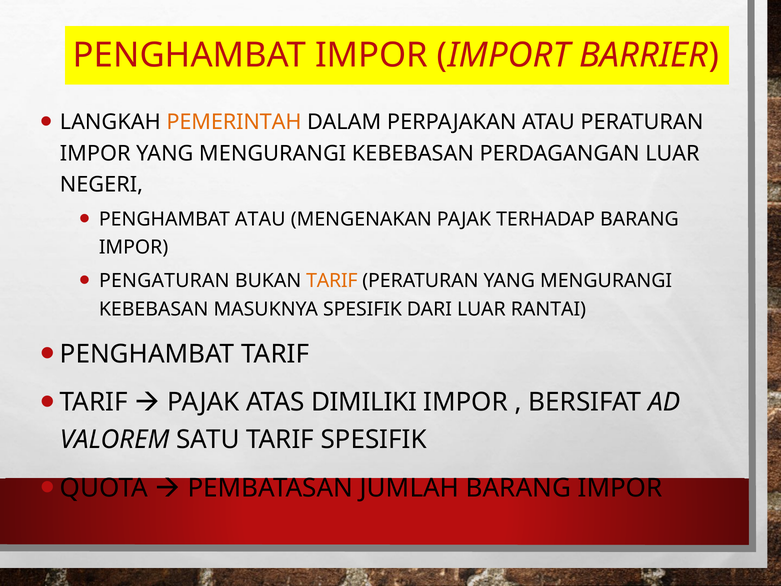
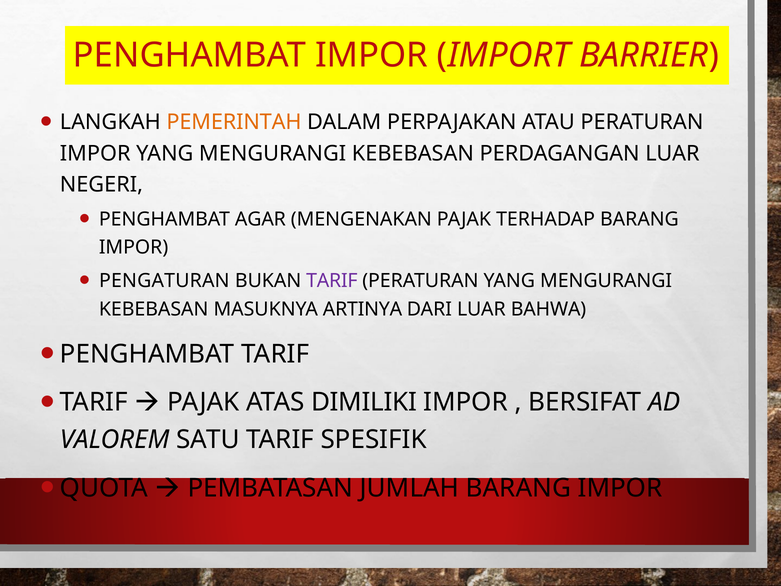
PENGHAMBAT ATAU: ATAU -> AGAR (260, 219)
TARIF colour: orange -> purple (332, 281)
MASUKNYA SPESIFIK: SPESIFIK -> ARTINYA (363, 309)
RANTAI: RANTAI -> BAHWA (548, 309)
